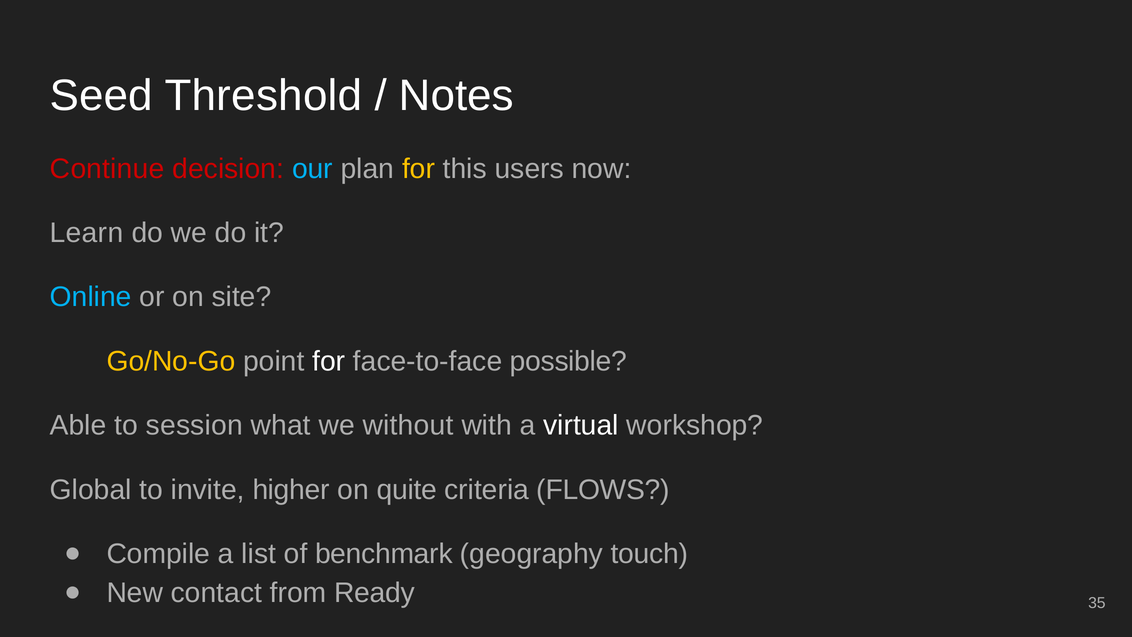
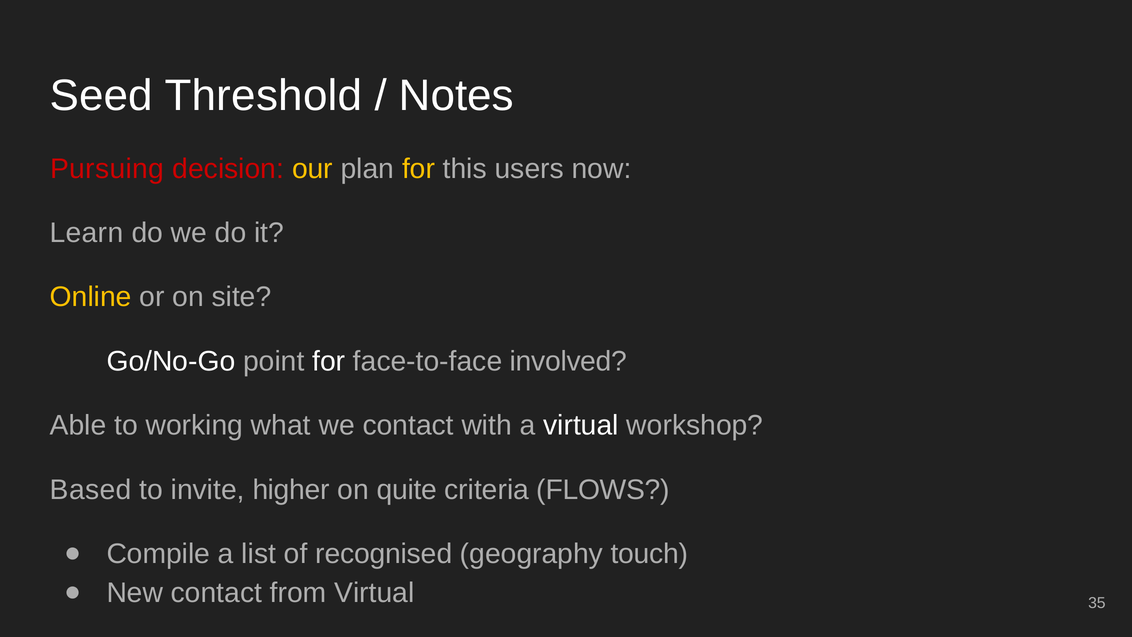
Continue: Continue -> Pursuing (107, 169)
our colour: light blue -> yellow (312, 169)
Online colour: light blue -> yellow (91, 297)
Go/No-Go colour: yellow -> white (171, 361)
possible: possible -> involved (568, 361)
session: session -> working (194, 425)
we without: without -> contact (408, 425)
Global: Global -> Based (91, 489)
benchmark: benchmark -> recognised (384, 554)
from Ready: Ready -> Virtual (374, 593)
